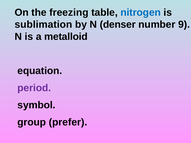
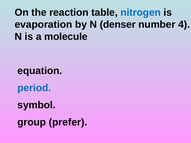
freezing: freezing -> reaction (69, 12)
sublimation: sublimation -> evaporation (43, 25)
9: 9 -> 4 (184, 25)
metalloid: metalloid -> molecule (66, 37)
period colour: purple -> blue (34, 88)
